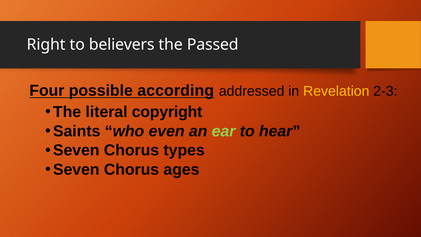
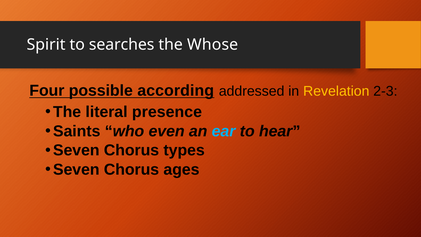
Right: Right -> Spirit (46, 45)
believers: believers -> searches (122, 45)
Passed: Passed -> Whose (213, 45)
copyright: copyright -> presence (167, 112)
ear colour: light green -> light blue (224, 131)
